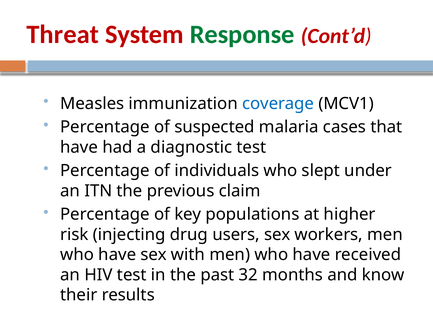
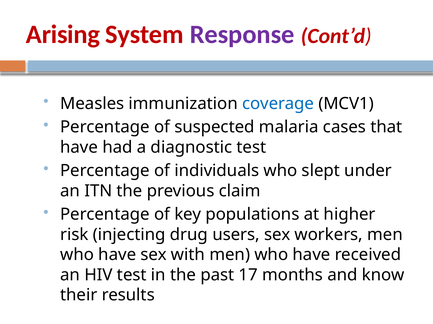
Threat: Threat -> Arising (63, 34)
Response colour: green -> purple (242, 34)
32: 32 -> 17 (248, 276)
